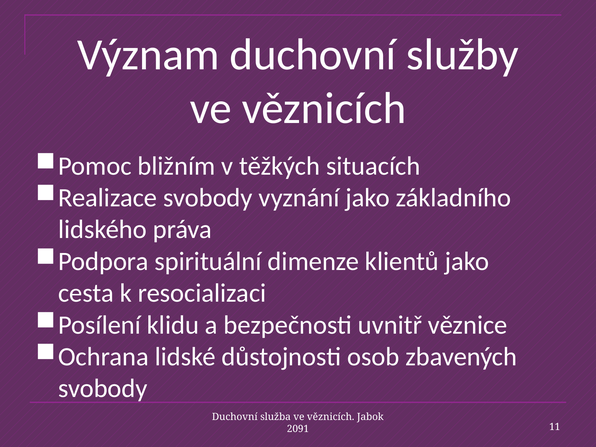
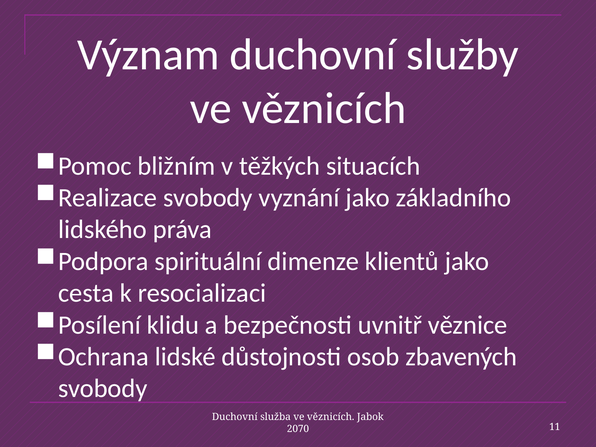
2091: 2091 -> 2070 (298, 429)
